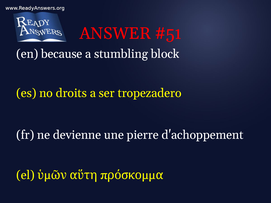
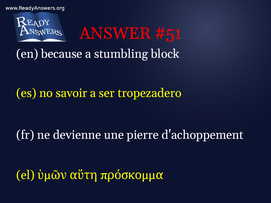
droits: droits -> savoir (71, 93)
